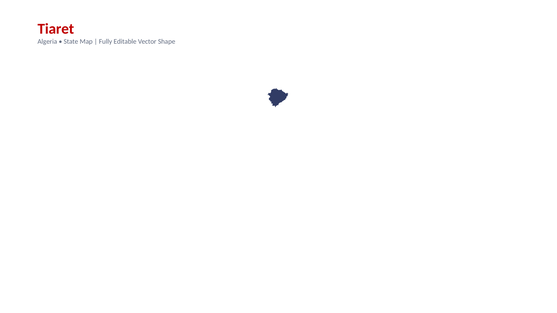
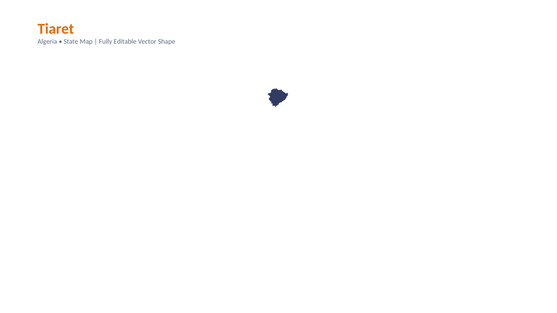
Tiaret colour: red -> orange (56, 29)
